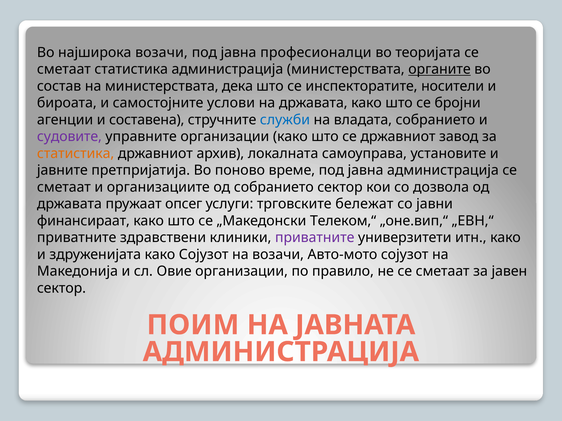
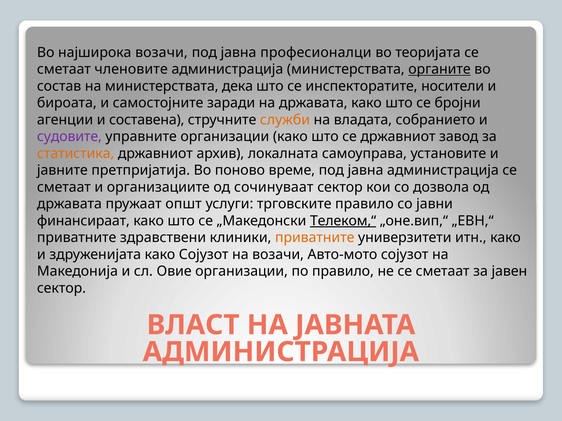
сметаат статистика: статистика -> членовите (131, 69)
услови: услови -> заради (231, 103)
служби colour: blue -> orange (285, 120)
од собранието: собранието -> сочинуваат (274, 187)
опсег: опсег -> општ (184, 204)
трговските бележат: бележат -> правило (364, 204)
Телеком,“ underline: none -> present (343, 221)
приватните colour: purple -> orange (315, 238)
ПОИМ: ПОИМ -> ВЛАСТ (193, 325)
